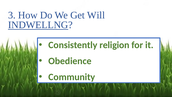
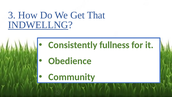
Will: Will -> That (96, 15)
religion: religion -> fullness (114, 45)
